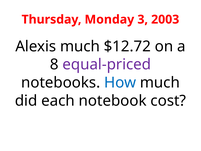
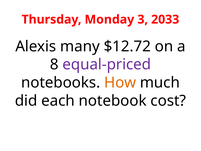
2003: 2003 -> 2033 (165, 19)
Alexis much: much -> many (80, 46)
How colour: blue -> orange (120, 82)
